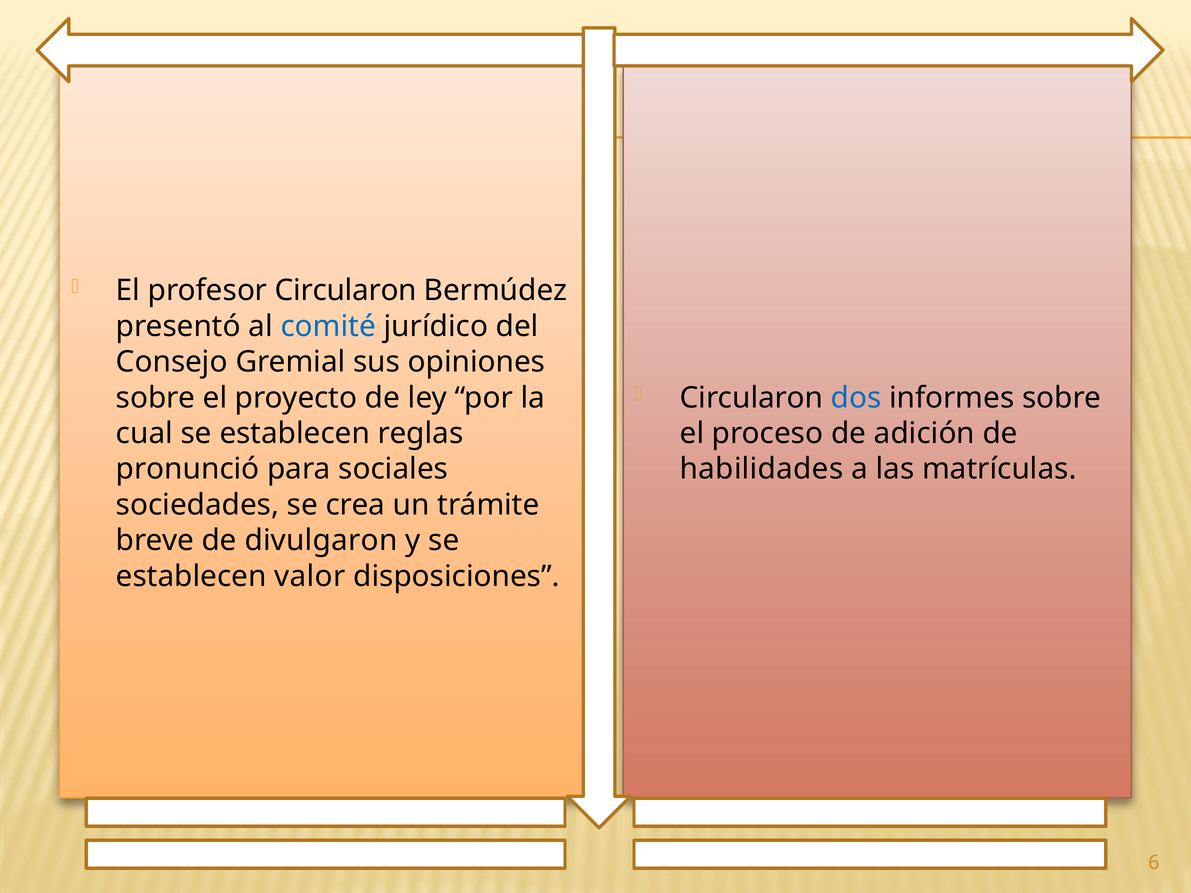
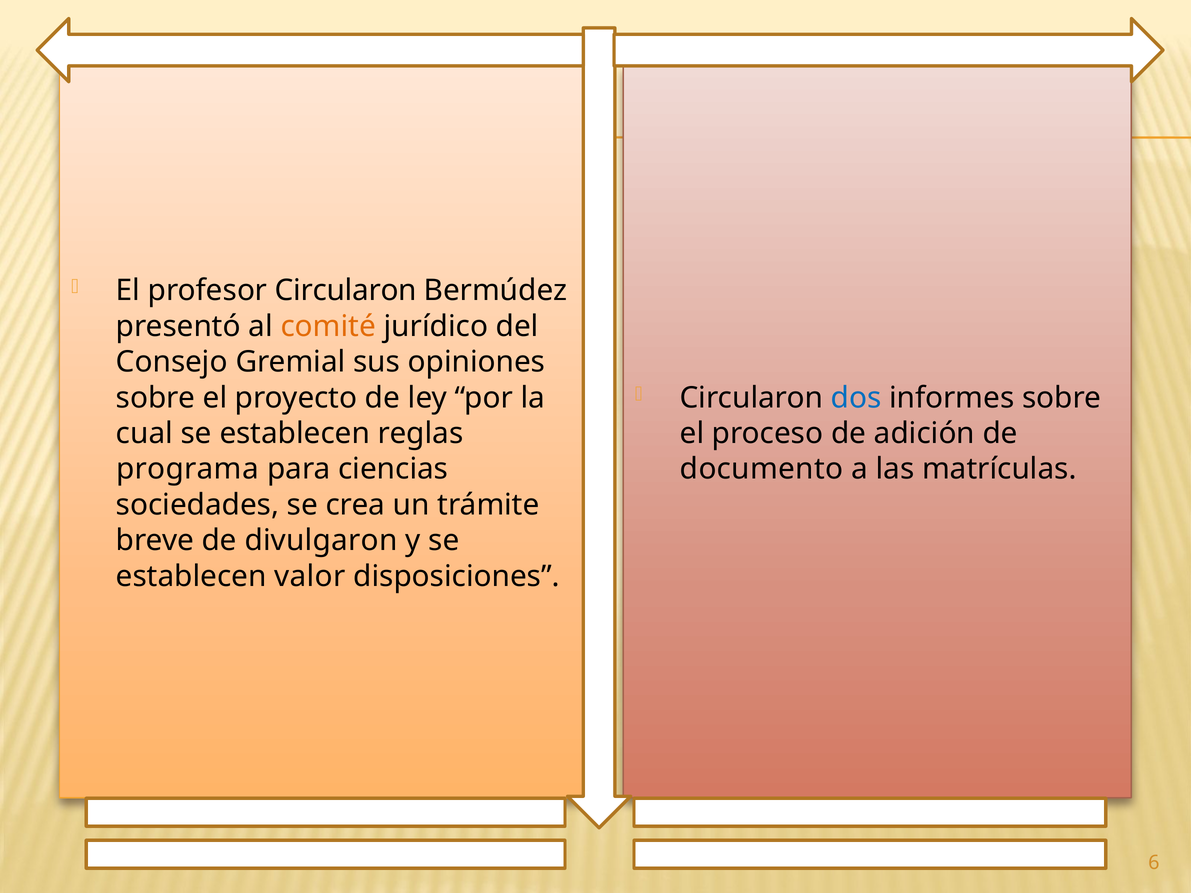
comité colour: blue -> orange (328, 326)
pronunció: pronunció -> programa (188, 469)
sociales: sociales -> ciencias (393, 469)
habilidades: habilidades -> documento (762, 469)
